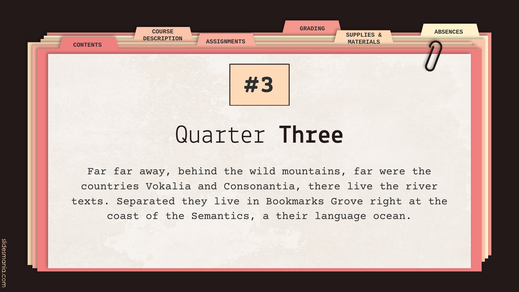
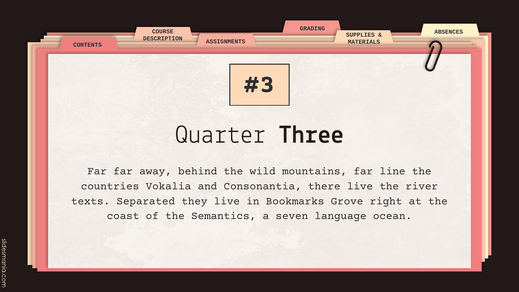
were: were -> line (392, 171)
their: their -> seven (292, 216)
